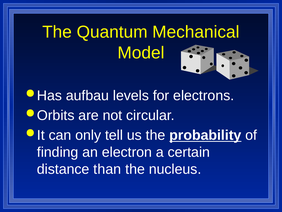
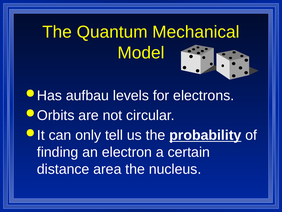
than: than -> area (107, 169)
